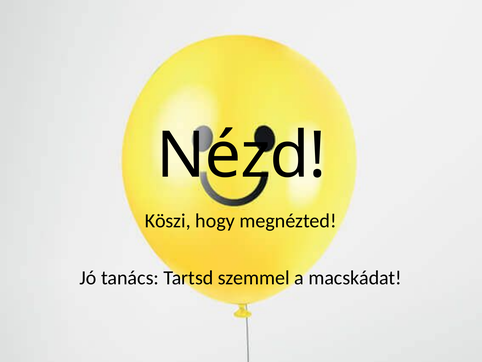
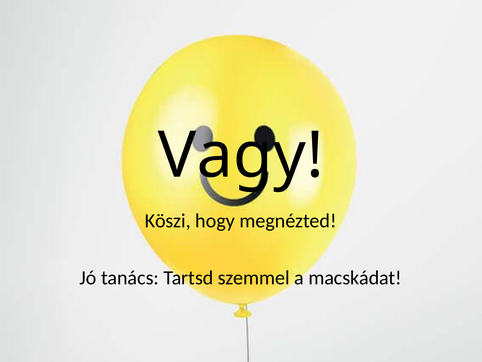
Nézd: Nézd -> Vagy (241, 156)
